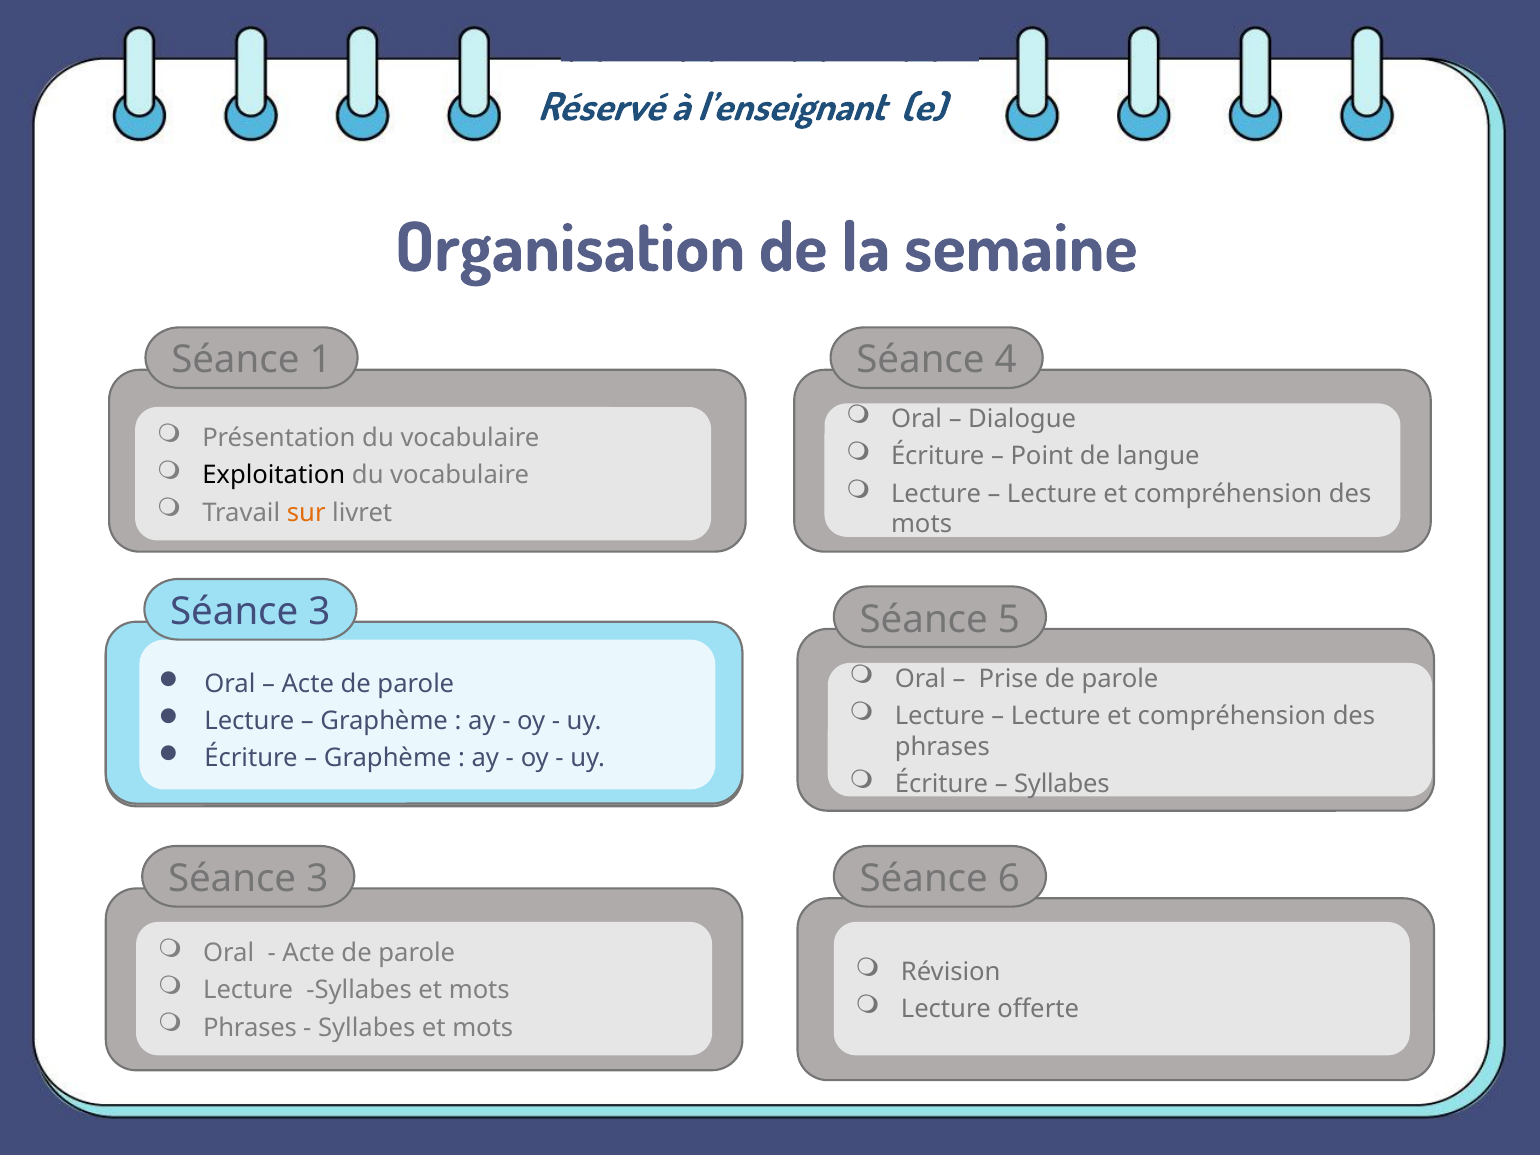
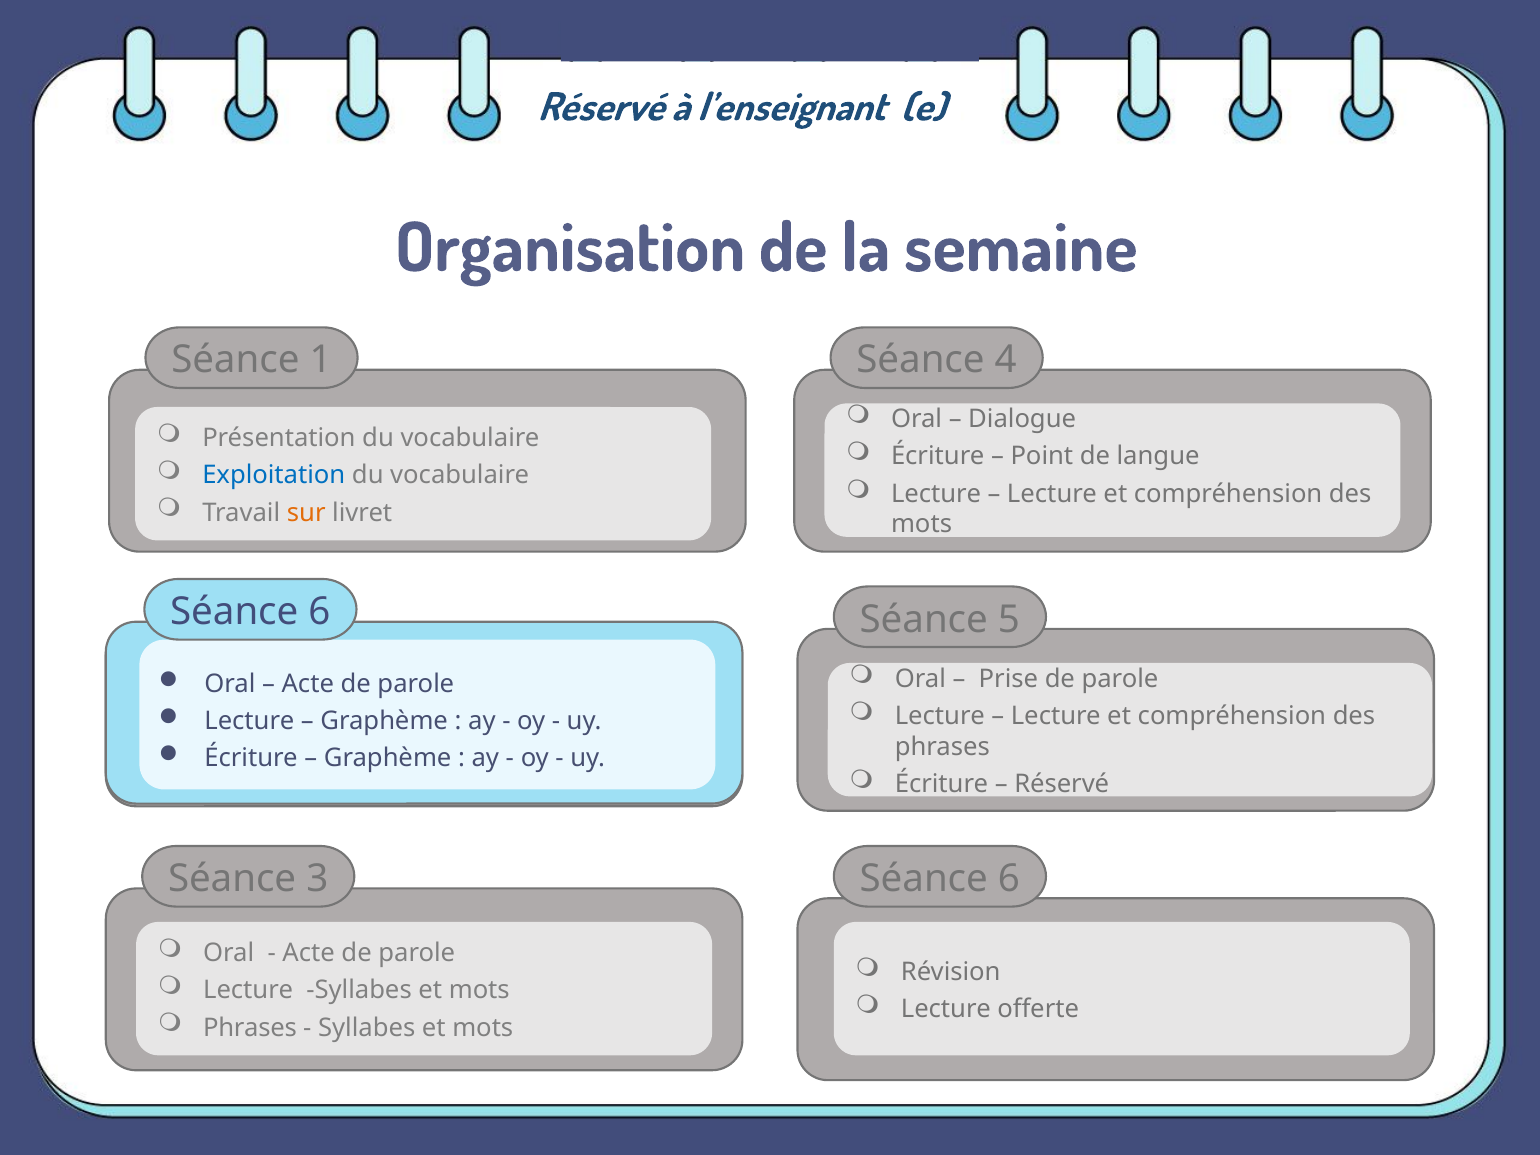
Exploitation colour: black -> blue (274, 475)
3: 3 -> 6 (319, 612)
Syllabes: Syllabes -> Réservé (1062, 784)
